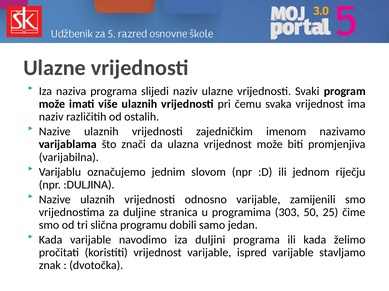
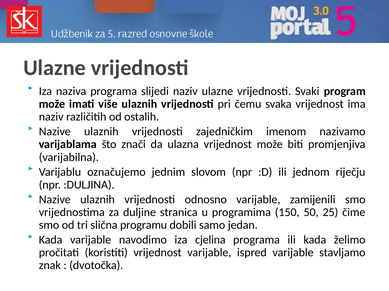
303: 303 -> 150 (287, 213)
duljini: duljini -> cjelina (210, 240)
